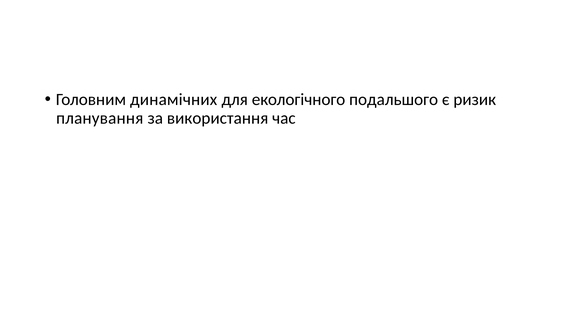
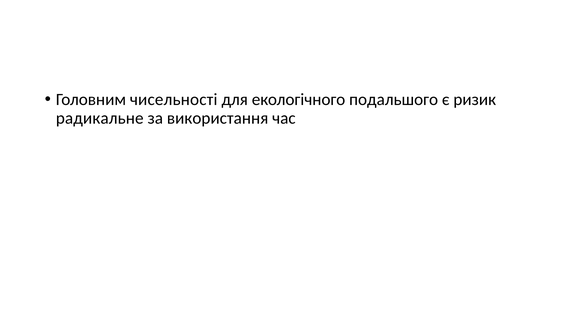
динамічних: динамічних -> чисельності (174, 99)
планування: планування -> радикальне (100, 118)
